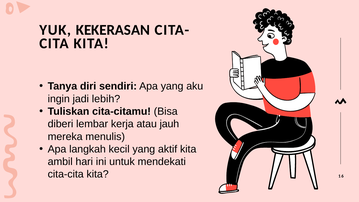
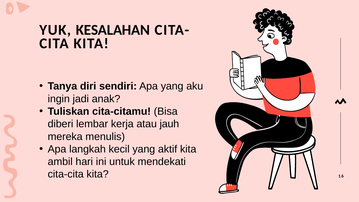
KEKERASAN: KEKERASAN -> KESALAHAN (113, 30)
lebih: lebih -> anak (106, 99)
